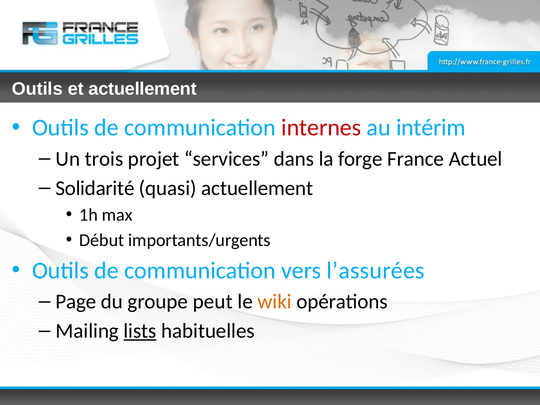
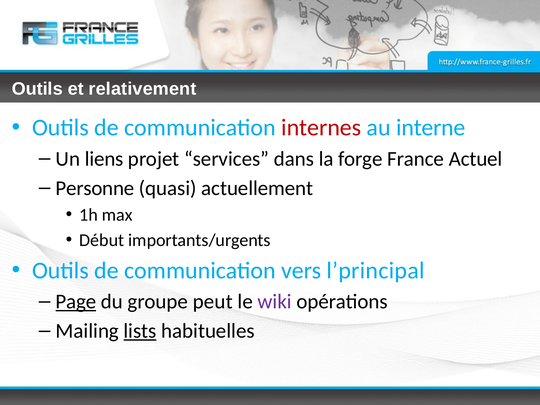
et actuellement: actuellement -> relativement (143, 89)
intérim: intérim -> interne (431, 128)
trois: trois -> liens (104, 159)
Solidarité: Solidarité -> Personne (95, 188)
l’assurées: l’assurées -> l’principal (376, 271)
Page underline: none -> present (76, 302)
wiki colour: orange -> purple (275, 302)
